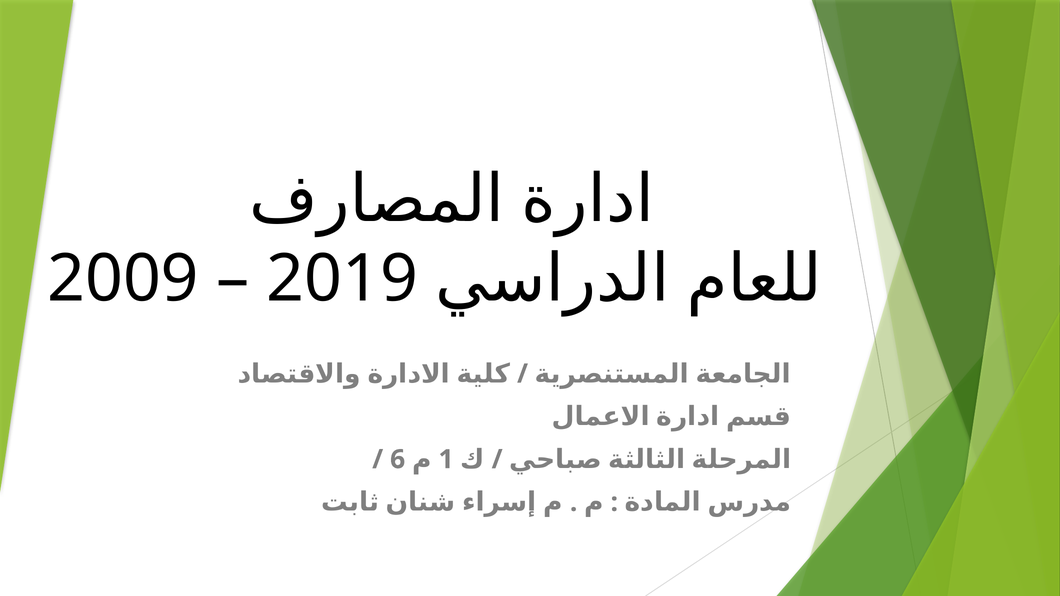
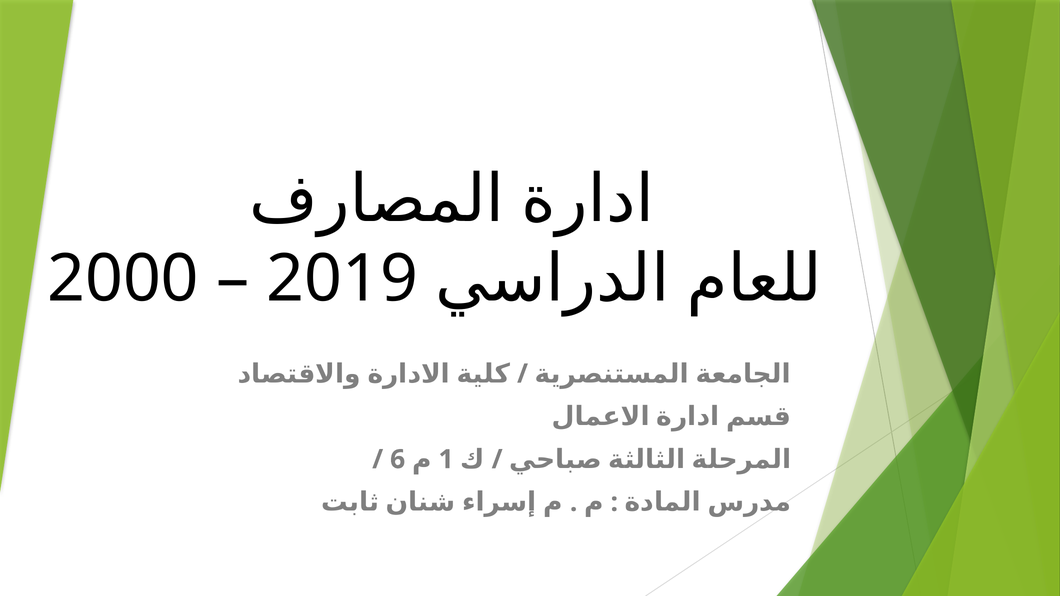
2009: 2009 -> 2000 (123, 279)
